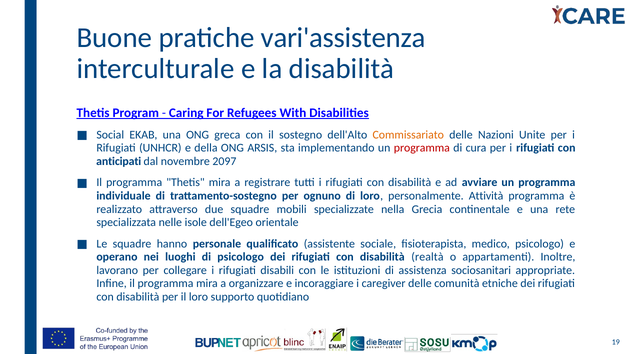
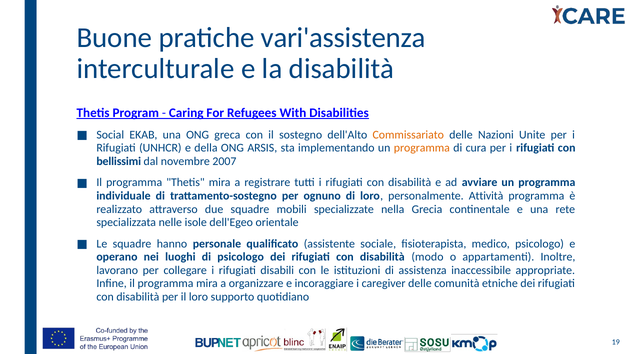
programma colour: red -> orange (422, 148)
anticipati: anticipati -> bellissimi (119, 162)
2097: 2097 -> 2007 (224, 162)
realtà: realtà -> modo (427, 257)
sociosanitari: sociosanitari -> inaccessibile (481, 271)
